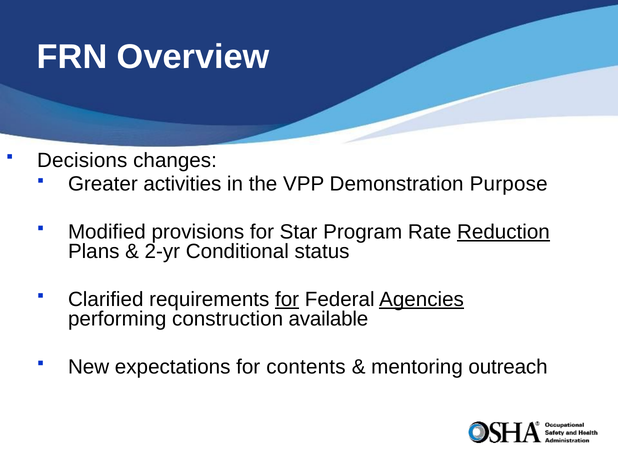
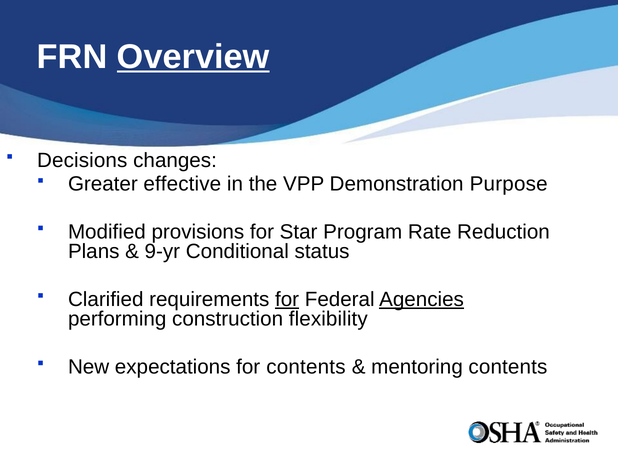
Overview underline: none -> present (193, 57)
activities: activities -> effective (182, 184)
Reduction underline: present -> none (503, 232)
2-yr: 2-yr -> 9-yr (162, 252)
available: available -> flexibility (328, 319)
mentoring outreach: outreach -> contents (508, 367)
